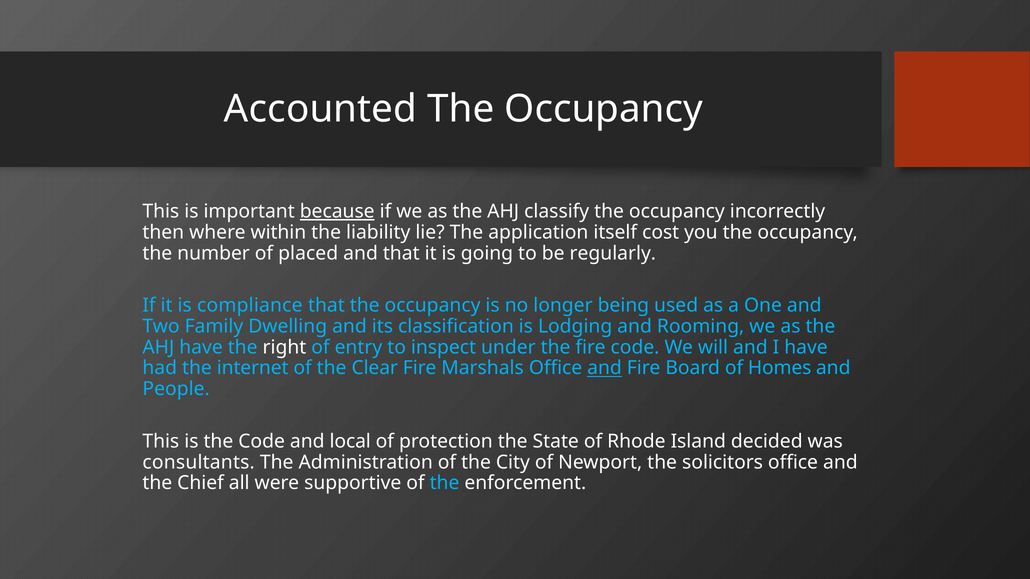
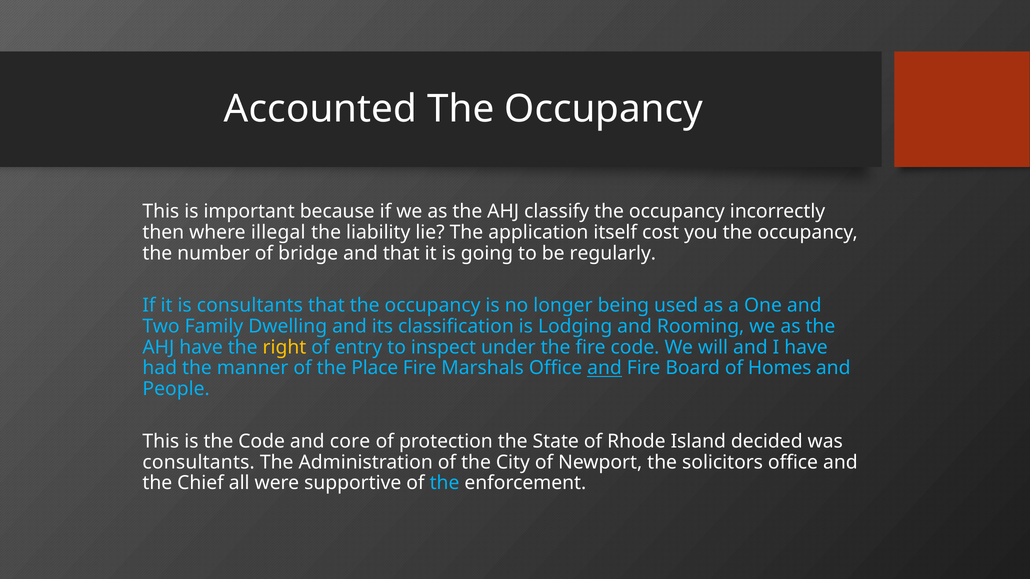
because underline: present -> none (337, 212)
within: within -> illegal (278, 232)
placed: placed -> bridge (308, 253)
is compliance: compliance -> consultants (250, 306)
right colour: white -> yellow (284, 347)
internet: internet -> manner (253, 368)
Clear: Clear -> Place (375, 368)
local: local -> core (350, 442)
